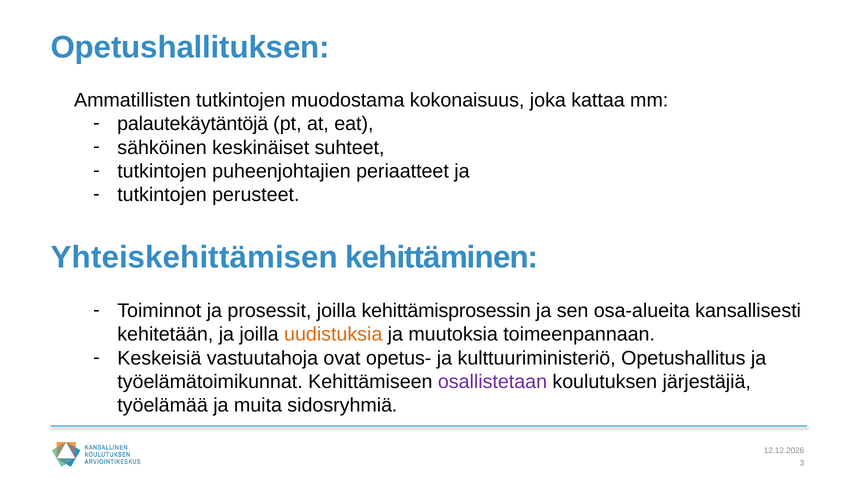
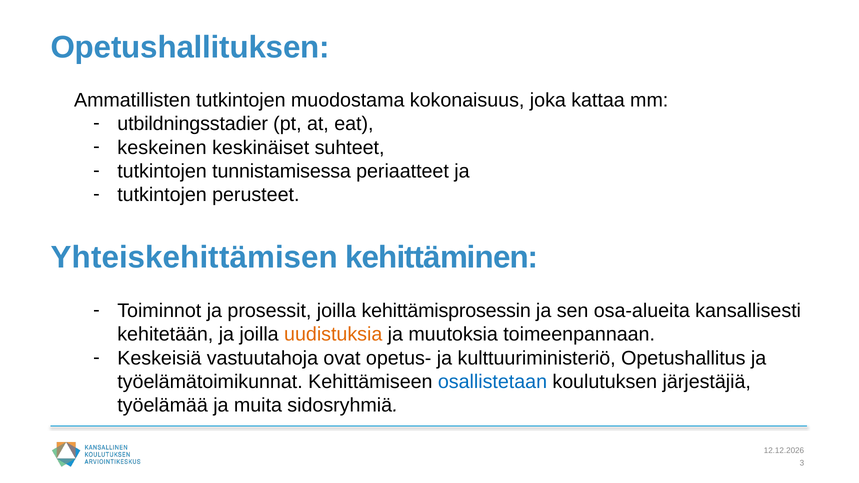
palautekäytäntöjä: palautekäytäntöjä -> utbildningsstadier (193, 124)
sähköinen: sähköinen -> keskeinen (162, 148)
puheenjohtajien: puheenjohtajien -> tunnistamisessa (282, 171)
osallistetaan colour: purple -> blue (493, 382)
